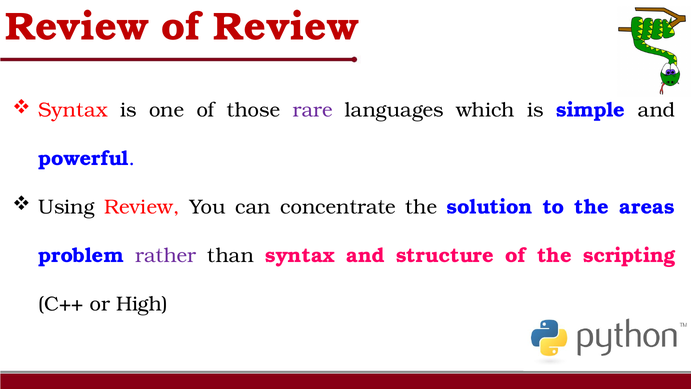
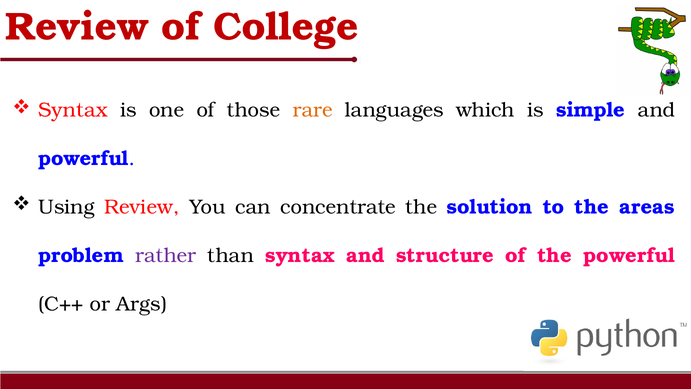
of Review: Review -> College (286, 27)
rare colour: purple -> orange (313, 110)
the scripting: scripting -> powerful (629, 255)
High: High -> Args (142, 304)
